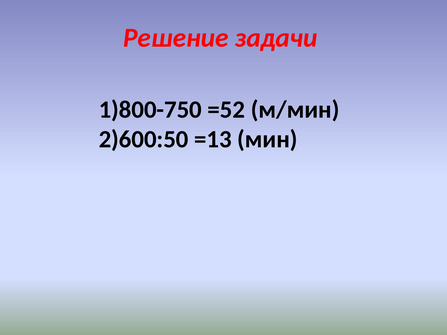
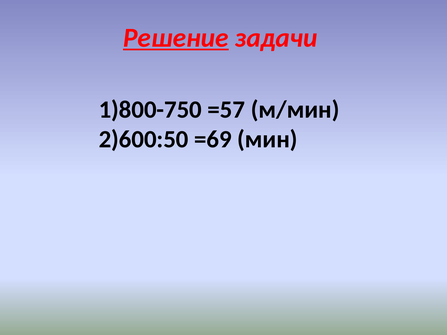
Решение underline: none -> present (176, 38)
=52: =52 -> =57 (226, 110)
=13: =13 -> =69 (213, 139)
